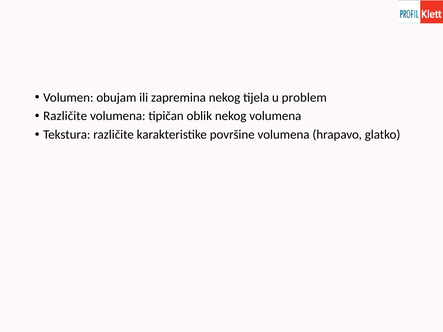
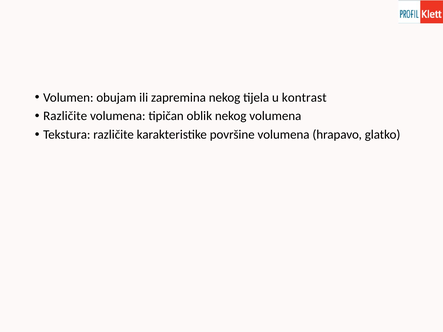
problem: problem -> kontrast (304, 98)
